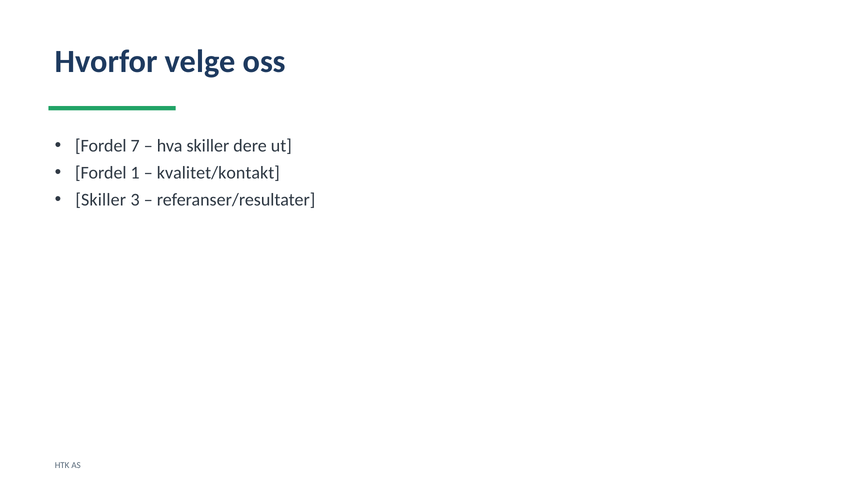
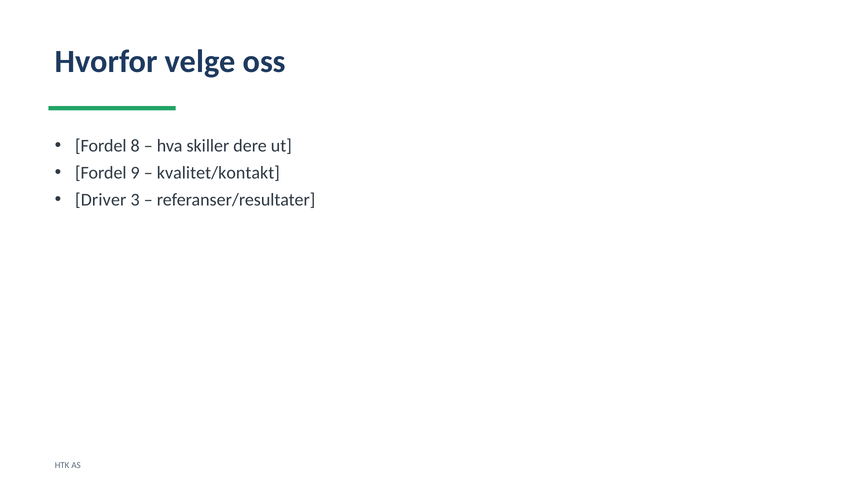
7: 7 -> 8 (135, 146)
1: 1 -> 9 (135, 173)
Skiller: Skiller -> Driver (101, 200)
